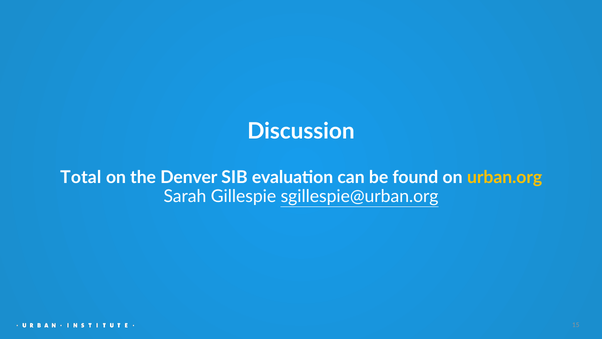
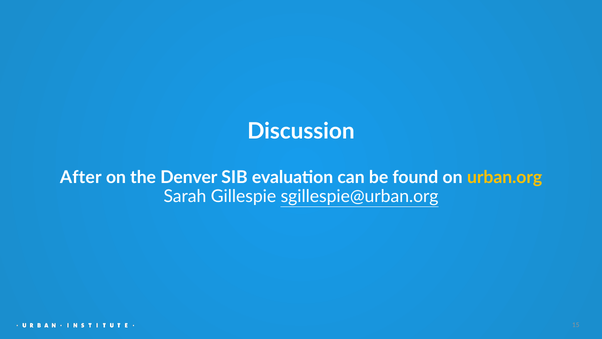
Total: Total -> After (81, 177)
